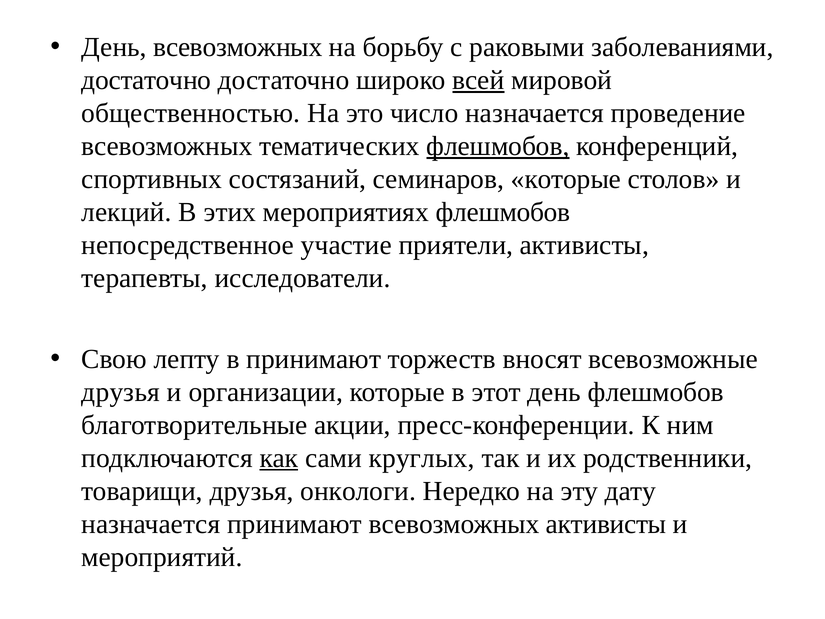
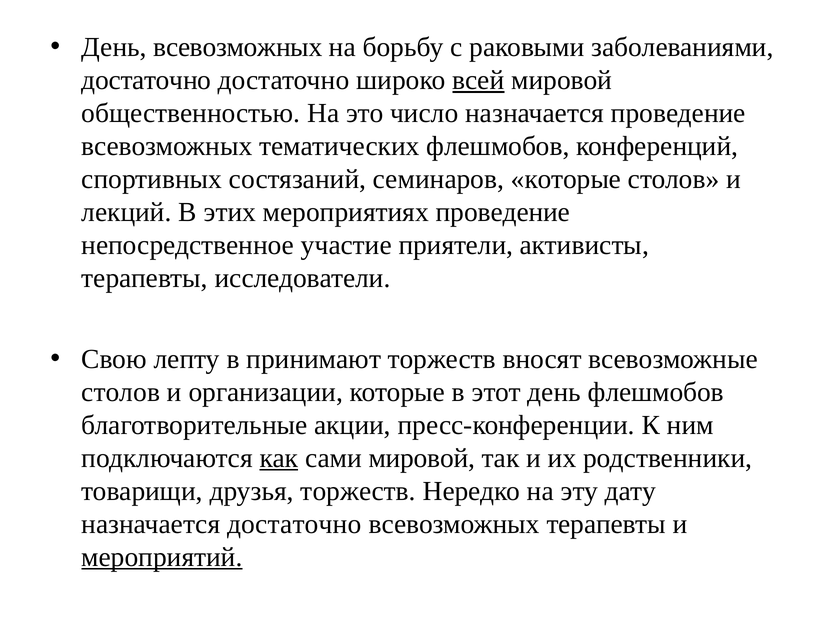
флешмобов underline: present -> none (498, 146)
мероприятиях флешмобов: флешмобов -> проведение (503, 212)
друзья: друзья -> столов (121, 392)
сами круглых: круглых -> мировой (422, 458)
друзья онкологи: онкологи -> торжеств (358, 491)
назначается принимают: принимают -> достаточно (294, 524)
всевозможных активисты: активисты -> терапевты (606, 524)
мероприятий underline: none -> present (162, 557)
